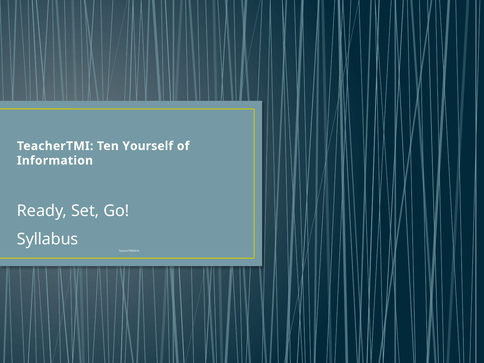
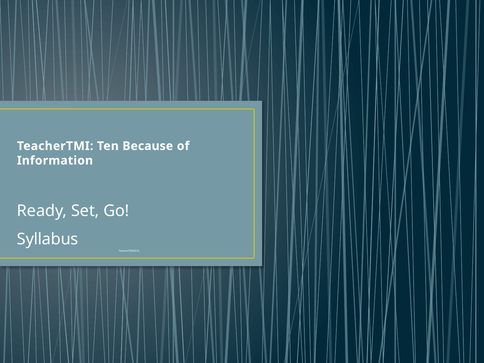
Yourself: Yourself -> Because (148, 146)
